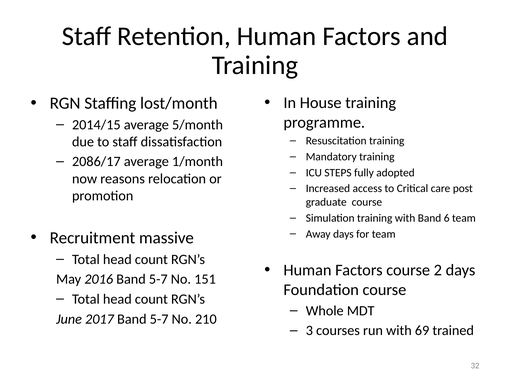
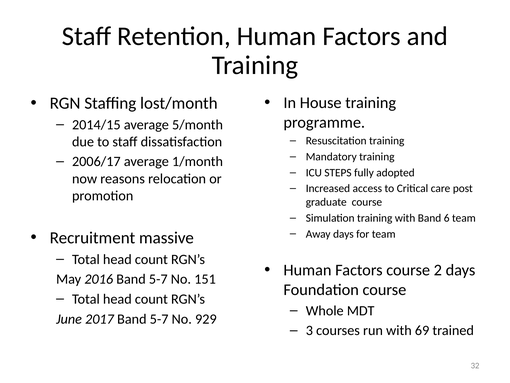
2086/17: 2086/17 -> 2006/17 (96, 161)
210: 210 -> 929 (206, 319)
